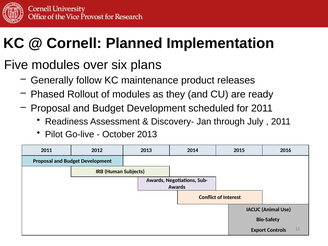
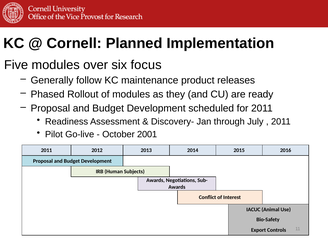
plans: plans -> focus (146, 65)
October 2013: 2013 -> 2001 (147, 134)
